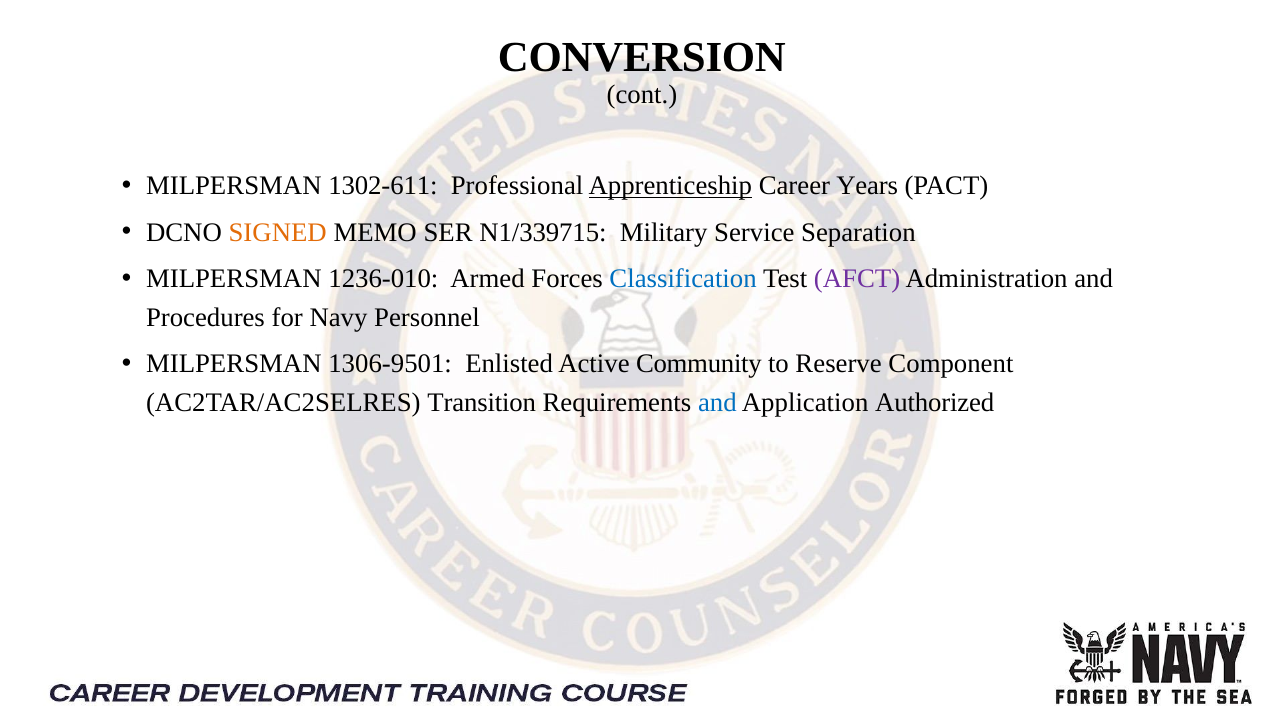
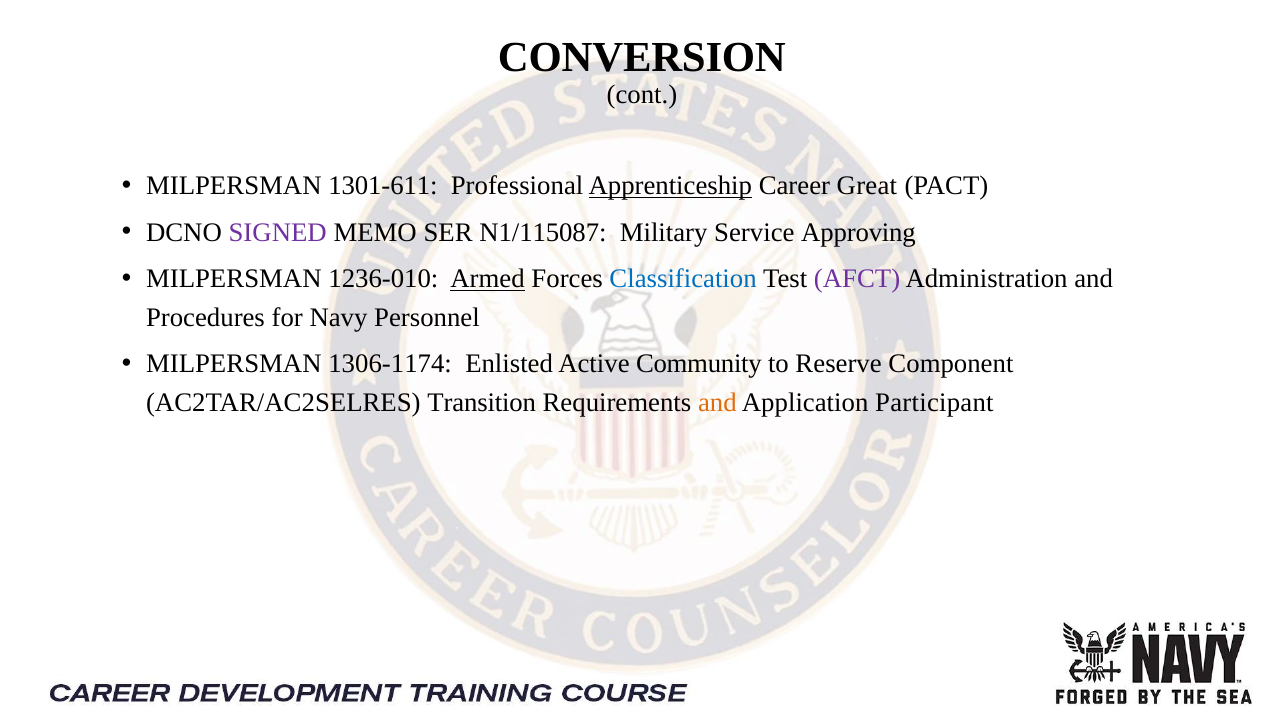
1302-611: 1302-611 -> 1301-611 (383, 186)
Years: Years -> Great (867, 186)
SIGNED colour: orange -> purple (278, 233)
N1/339715: N1/339715 -> N1/115087 (543, 233)
Separation: Separation -> Approving (859, 233)
Armed underline: none -> present (488, 279)
1306-9501: 1306-9501 -> 1306-1174 (390, 364)
and colour: blue -> orange (717, 403)
Authorized: Authorized -> Participant (934, 403)
